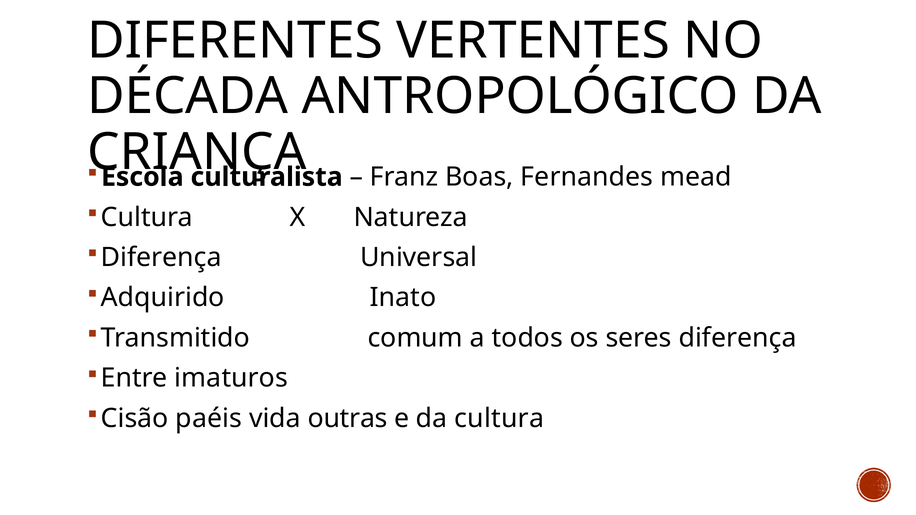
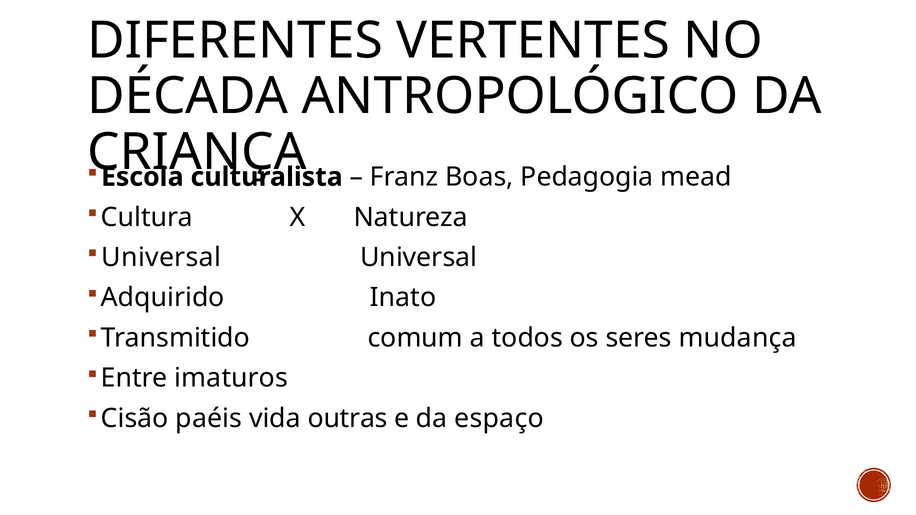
Fernandes: Fernandes -> Pedagogia (587, 177)
Diferença: Diferença -> Universal (161, 258)
seres diferença: diferença -> mudança (738, 338)
da cultura: cultura -> espaço (499, 419)
